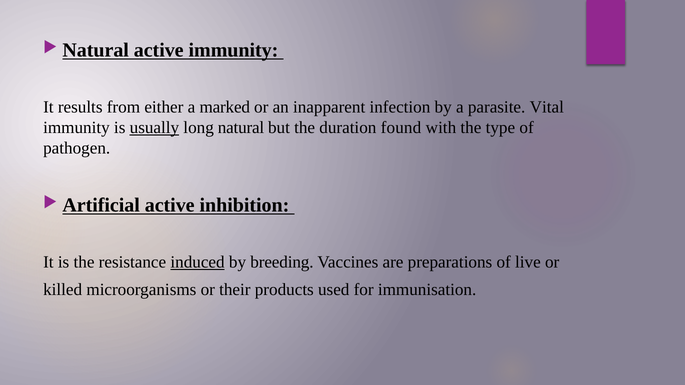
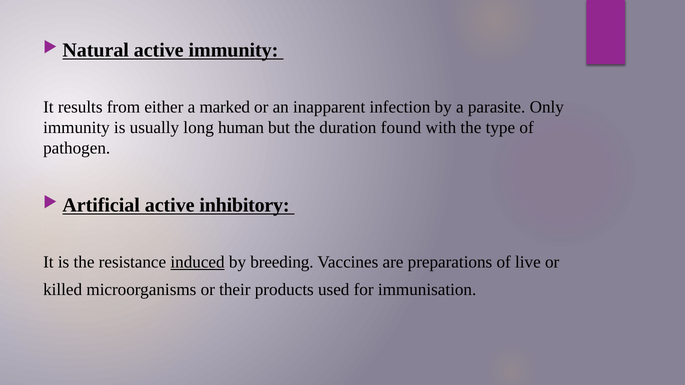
Vital: Vital -> Only (547, 107)
usually underline: present -> none (154, 128)
long natural: natural -> human (241, 128)
inhibition: inhibition -> inhibitory (245, 205)
